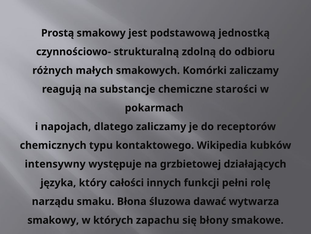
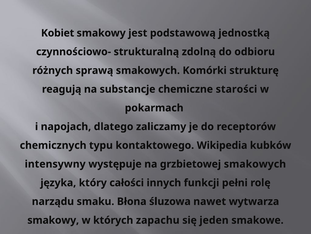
Prostą: Prostą -> Kobiet (58, 33)
małych: małych -> sprawą (94, 70)
Komórki zaliczamy: zaliczamy -> strukturę (254, 70)
grzbietowej działających: działających -> smakowych (255, 164)
dawać: dawać -> nawet (210, 201)
błony: błony -> jeden (214, 220)
